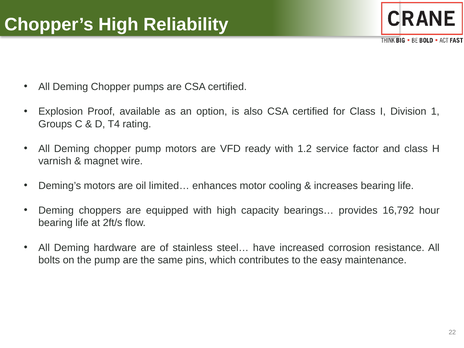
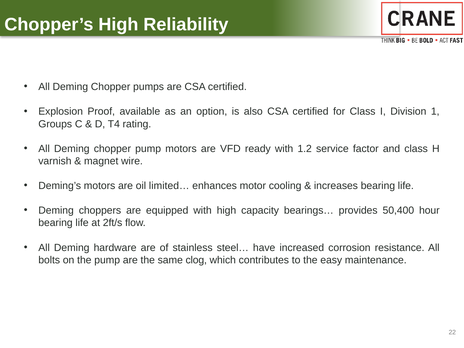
16,792: 16,792 -> 50,400 (398, 211)
pins: pins -> clog (196, 260)
